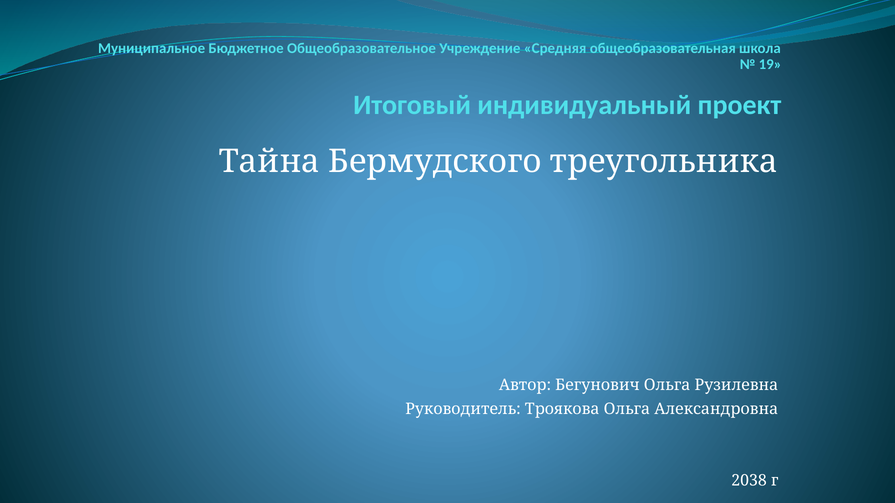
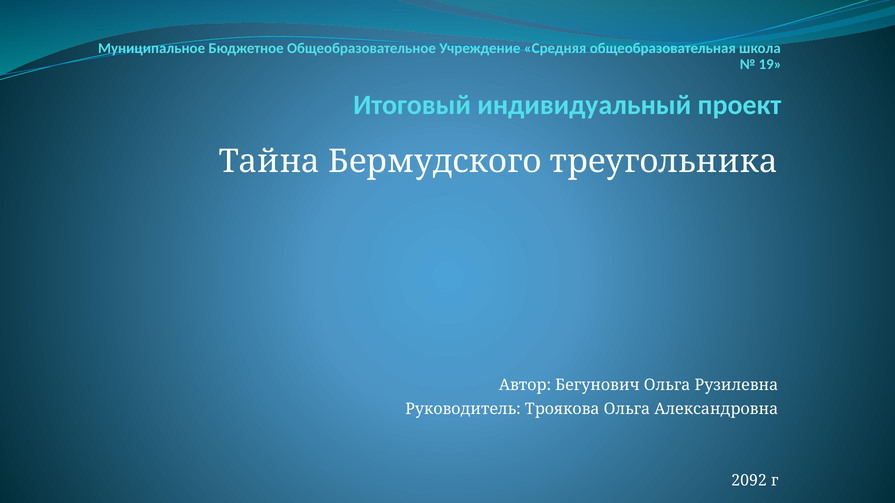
2038: 2038 -> 2092 (749, 481)
